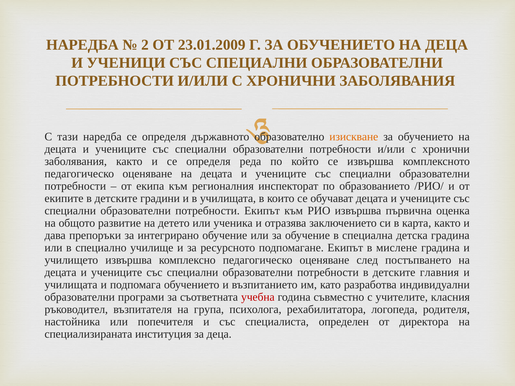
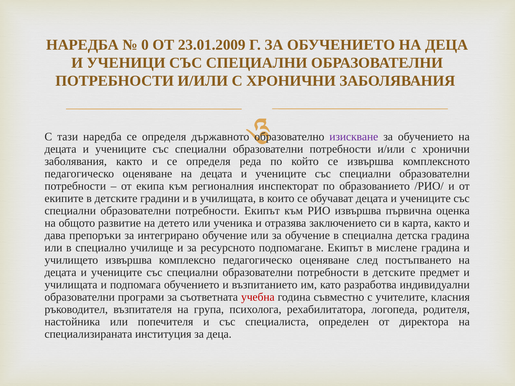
2: 2 -> 0 (145, 45)
изискване colour: orange -> purple (354, 137)
главния: главния -> предмет (440, 273)
